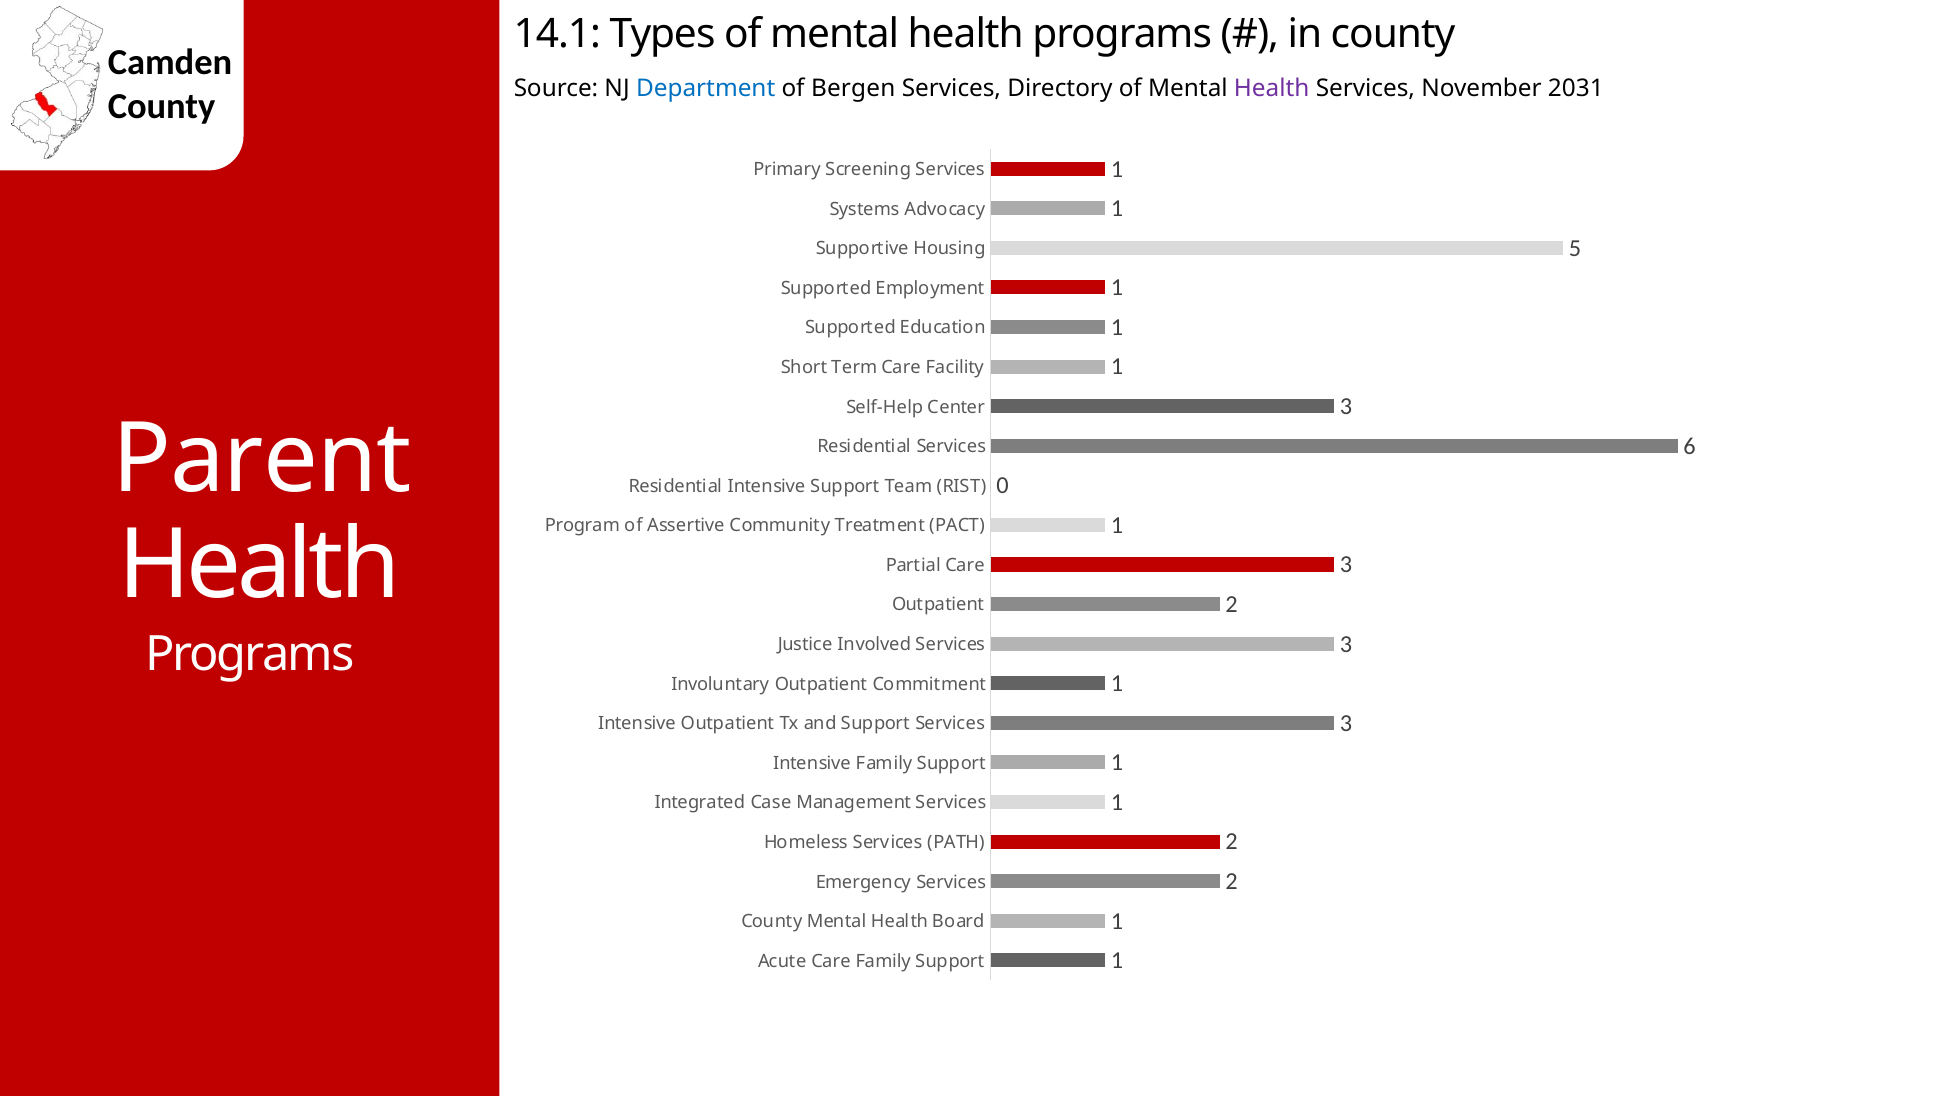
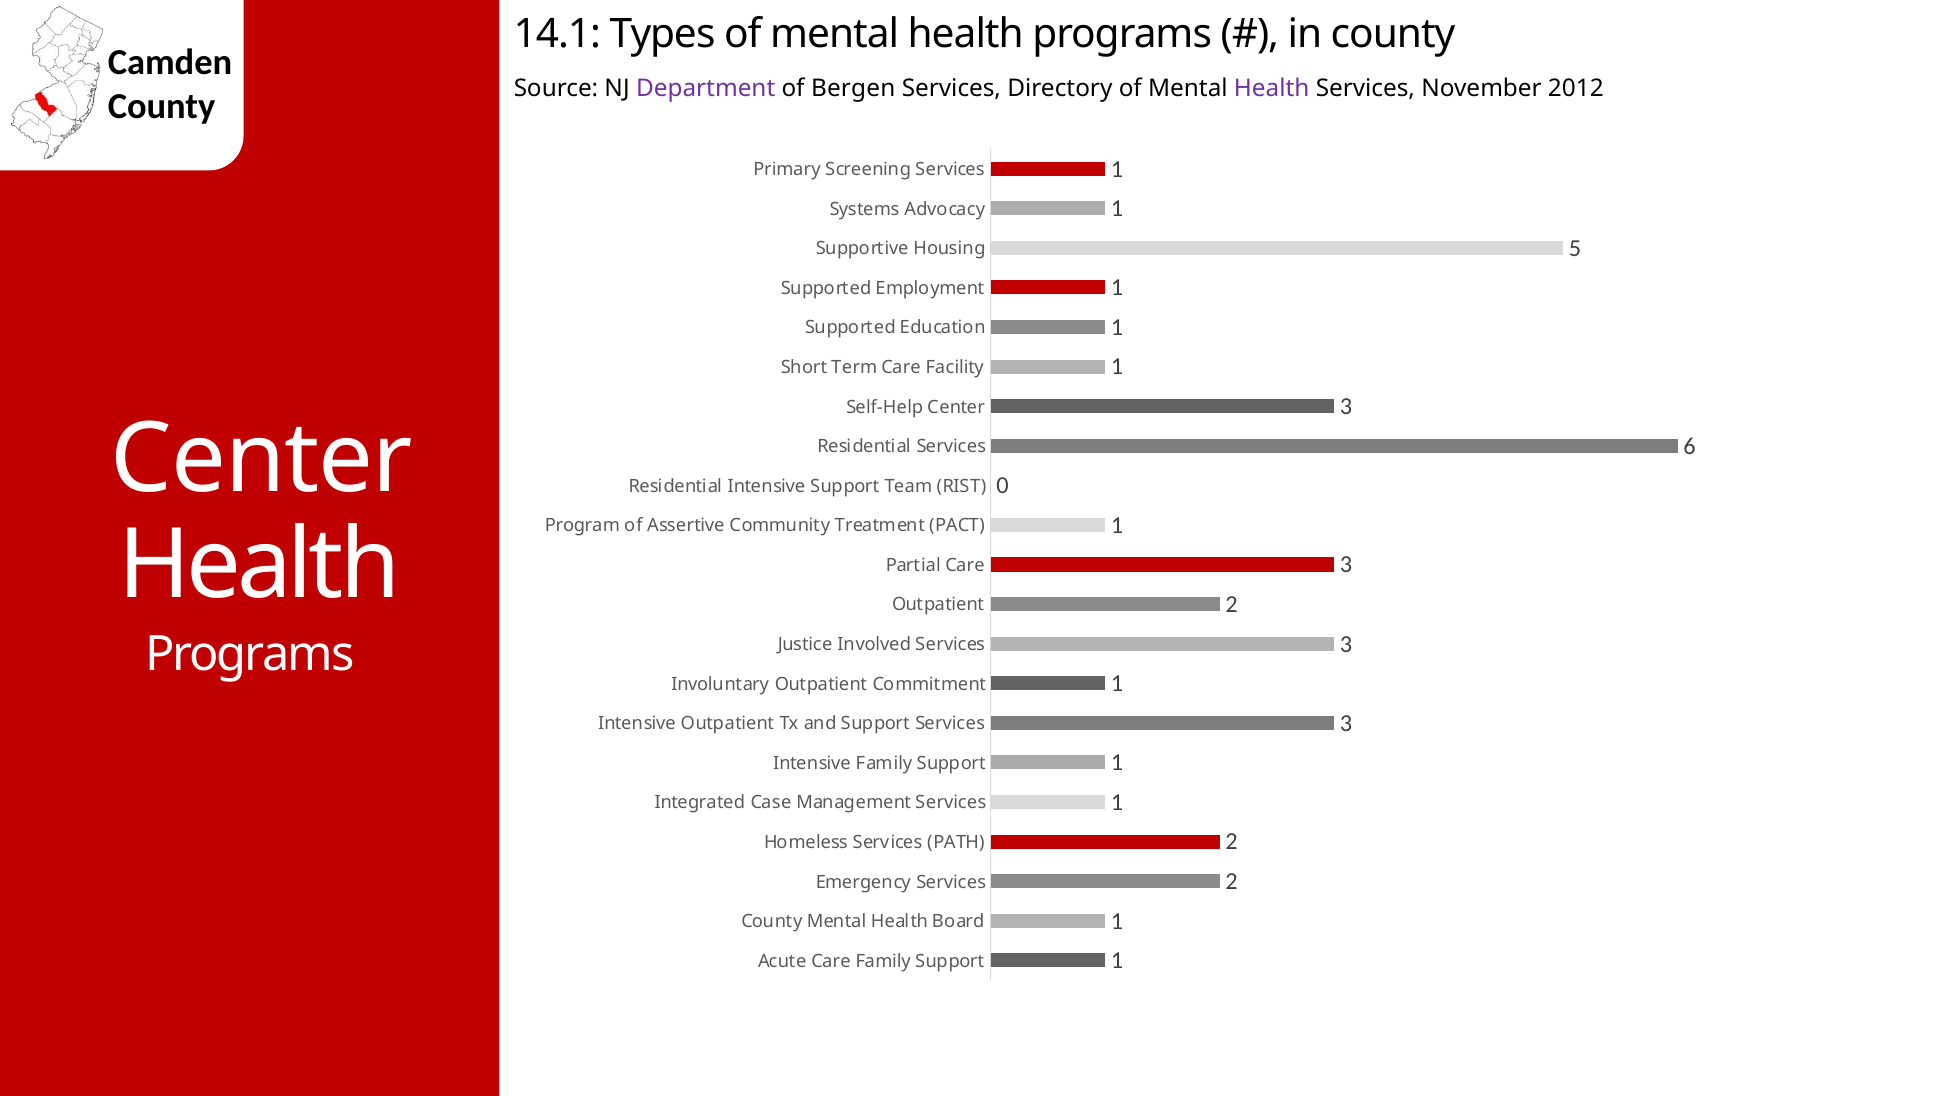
Department colour: blue -> purple (706, 89)
2031: 2031 -> 2012 (1576, 89)
Parent: Parent -> Center (262, 460)
